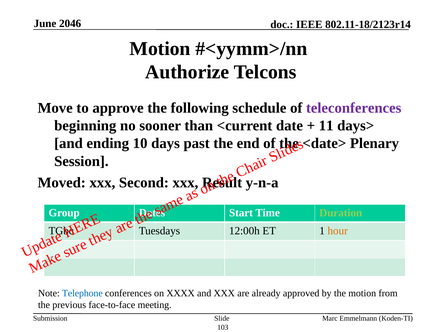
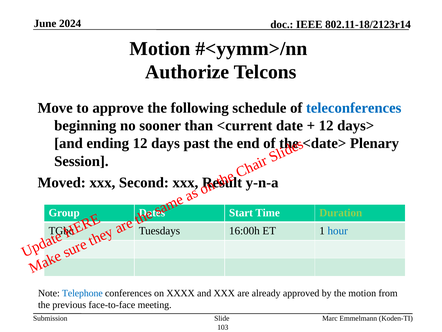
2046: 2046 -> 2024 (70, 23)
teleconferences colour: purple -> blue (354, 108)
11: 11 -> 12 (326, 126)
ending 10: 10 -> 12 (140, 143)
12:00h: 12:00h -> 16:00h (244, 230)
hour colour: orange -> blue (338, 230)
